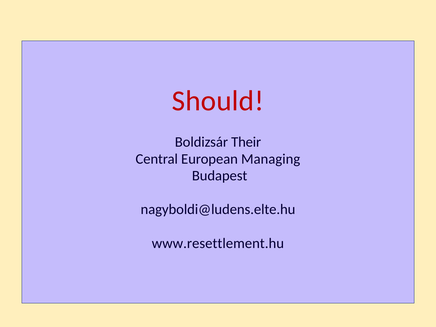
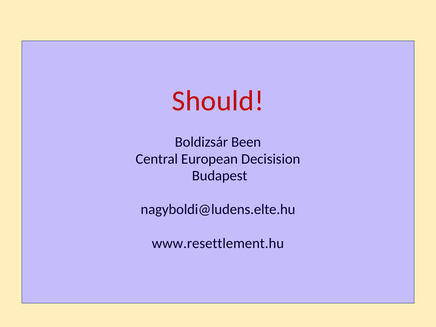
Their: Their -> Been (246, 142)
Managing: Managing -> Decisision (271, 159)
